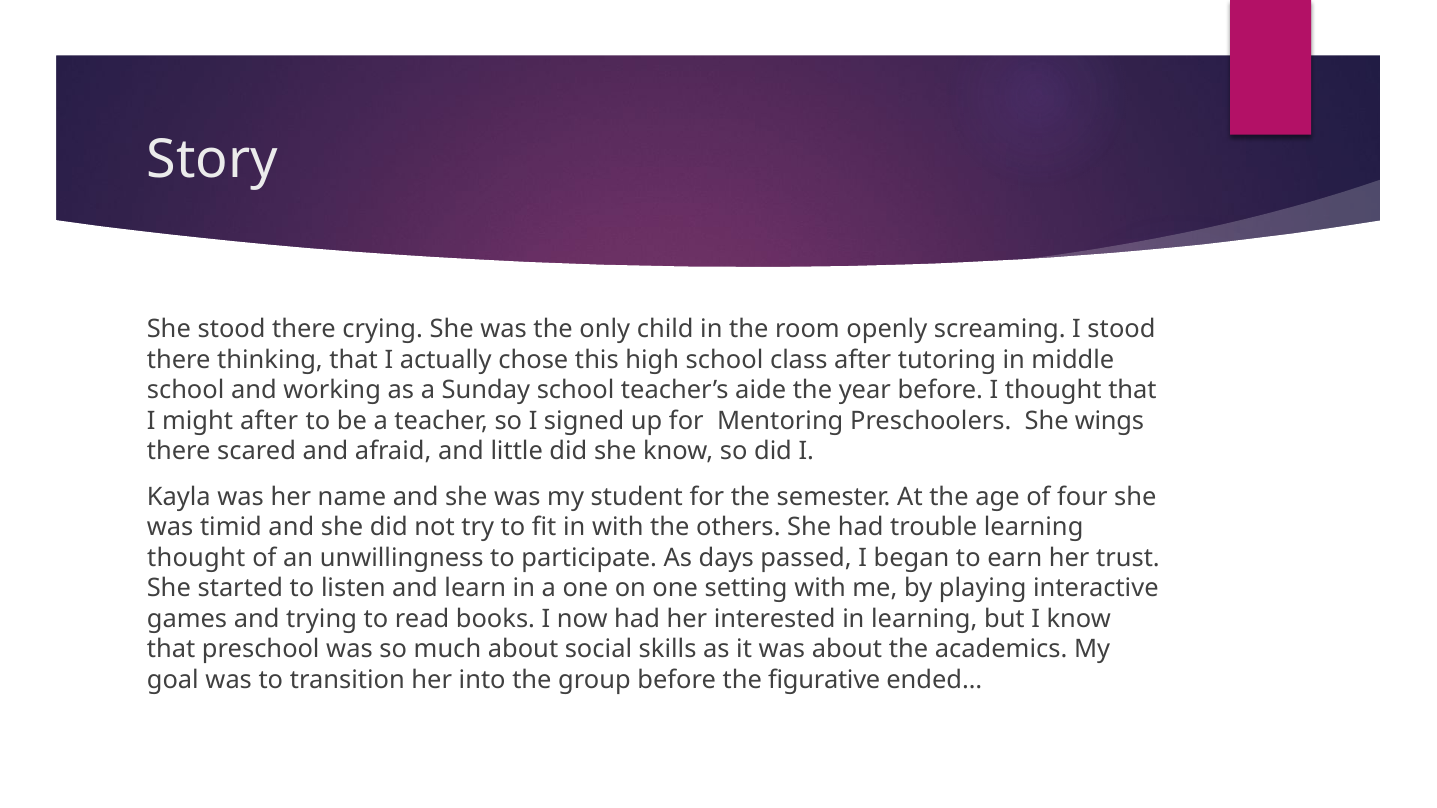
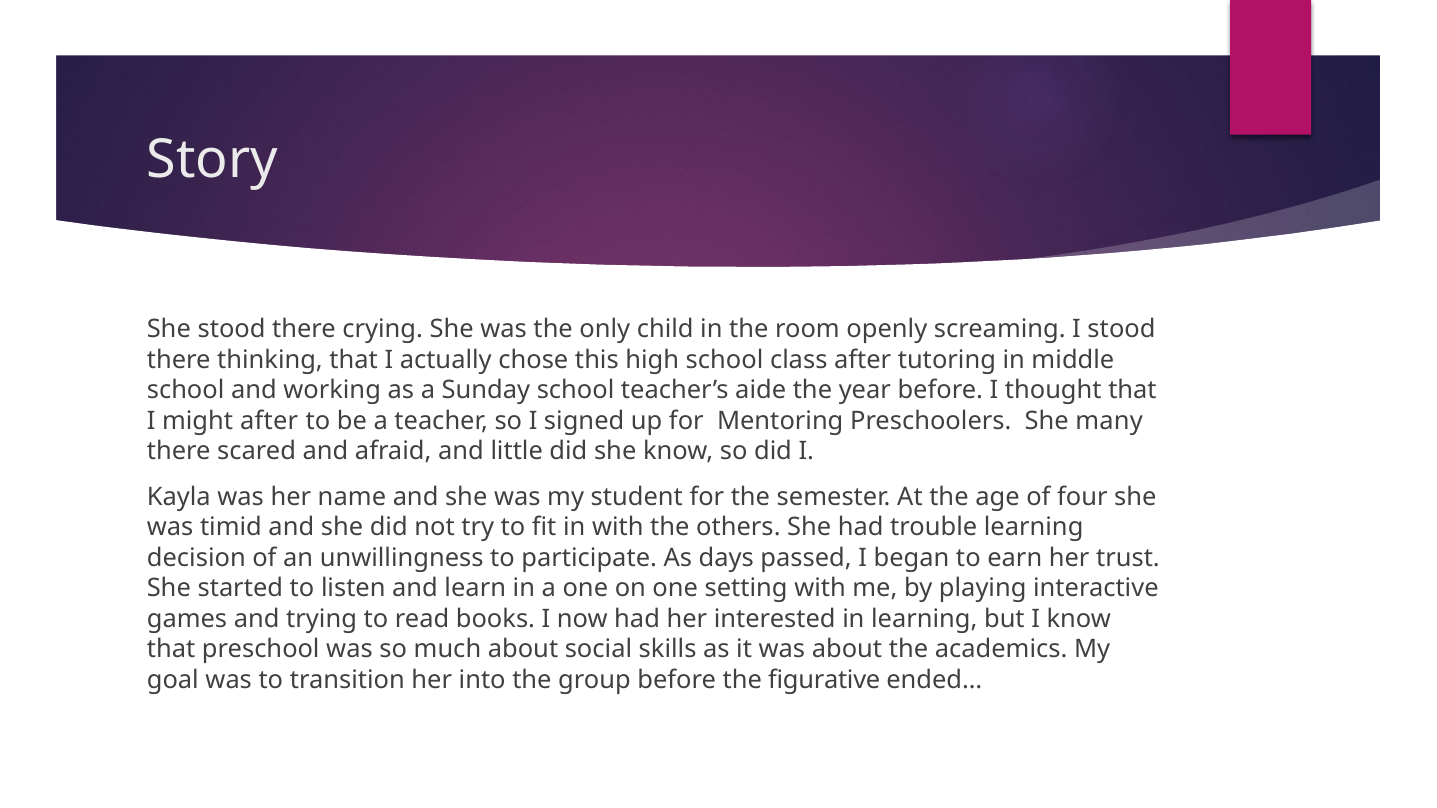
wings: wings -> many (1109, 421)
thought: thought -> decision (196, 558)
